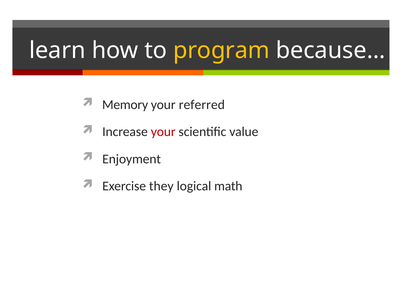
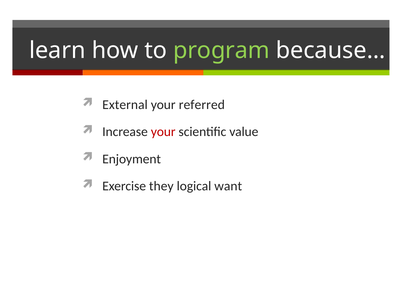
program colour: yellow -> light green (221, 51)
Memory: Memory -> External (125, 105)
math: math -> want (228, 187)
